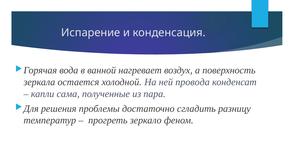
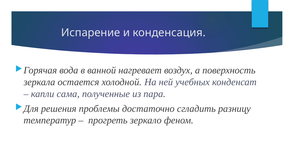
провода: провода -> учебных (193, 82)
